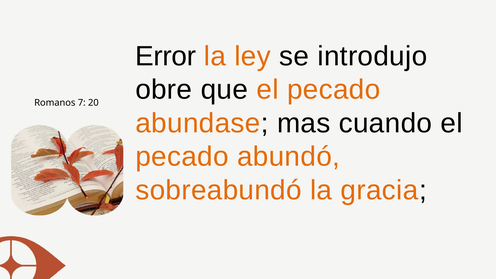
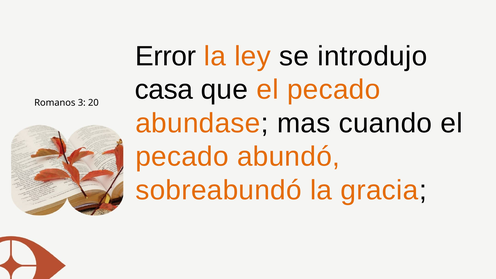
obre: obre -> casa (164, 90)
7: 7 -> 3 (82, 103)
